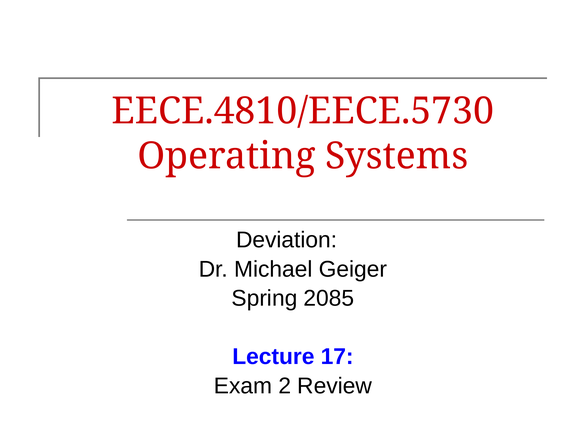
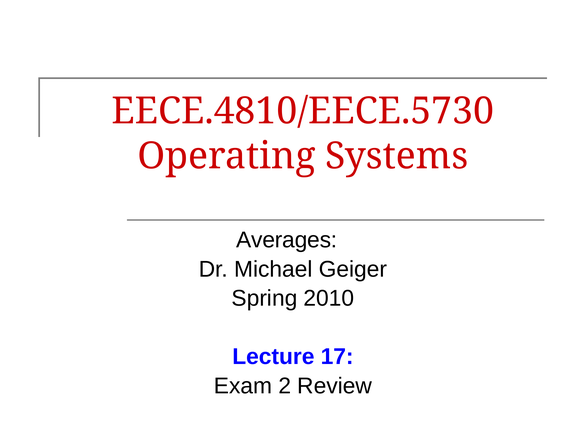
Deviation: Deviation -> Averages (287, 240)
2085: 2085 -> 2010 (329, 298)
